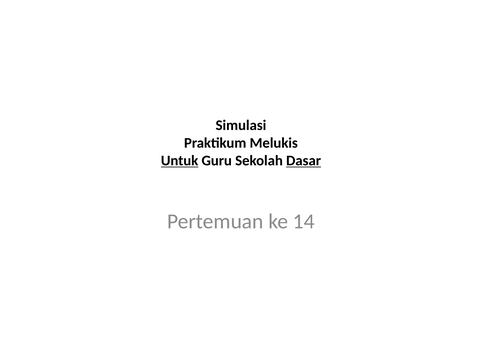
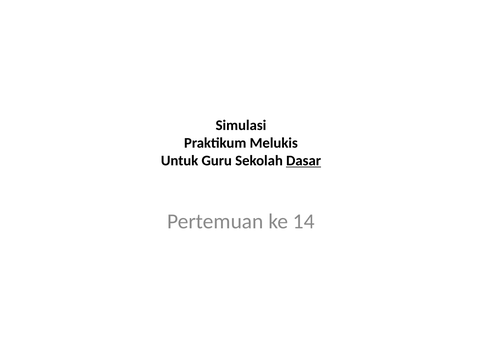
Untuk underline: present -> none (180, 161)
